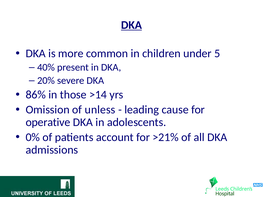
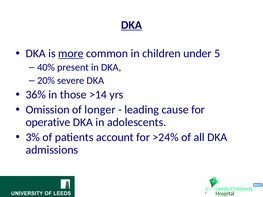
more underline: none -> present (71, 54)
86%: 86% -> 36% (36, 95)
unless: unless -> longer (100, 110)
0%: 0% -> 3% (33, 137)
>21%: >21% -> >24% (166, 137)
